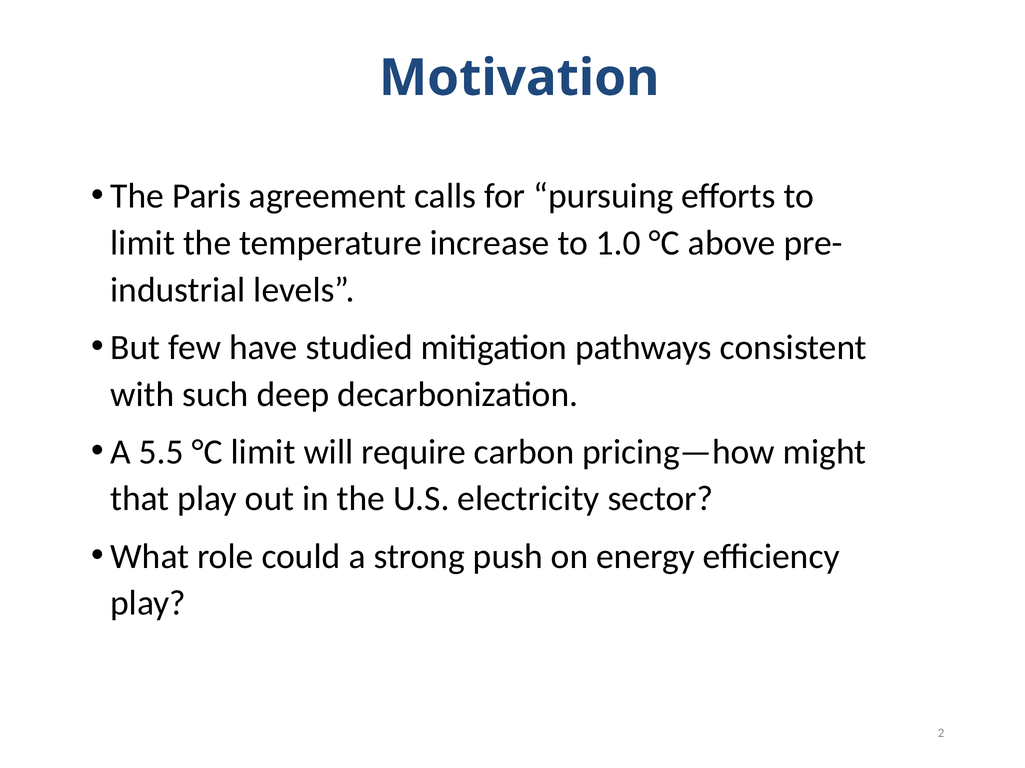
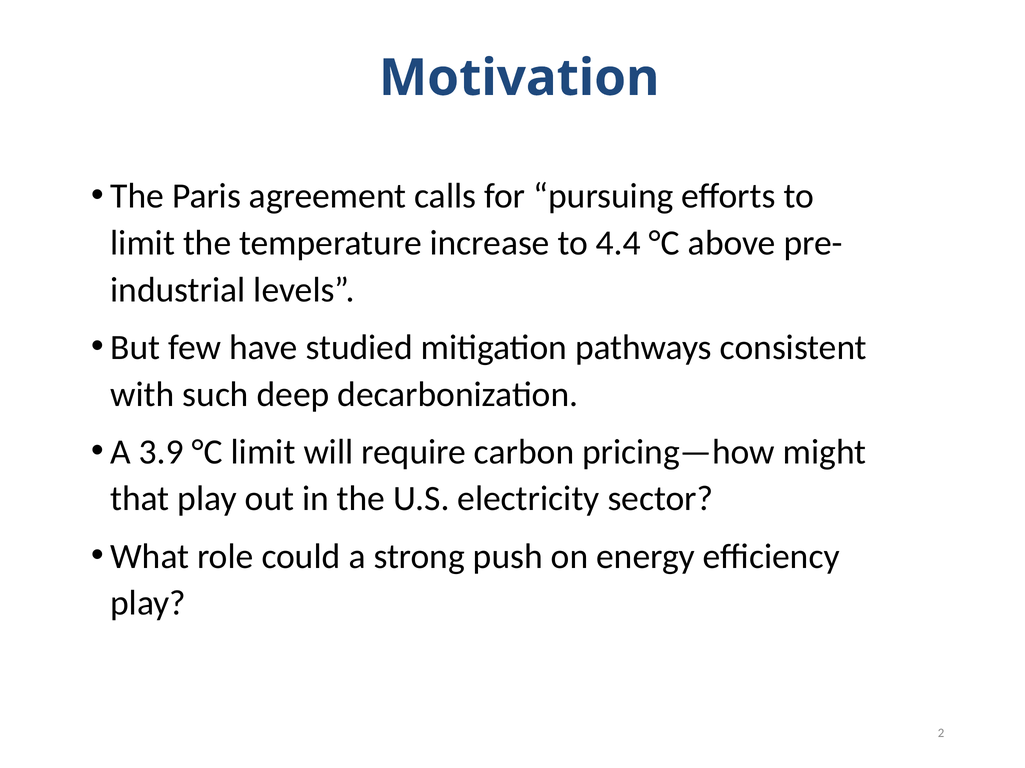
1.0: 1.0 -> 4.4 (618, 243)
5.5: 5.5 -> 3.9 (161, 452)
